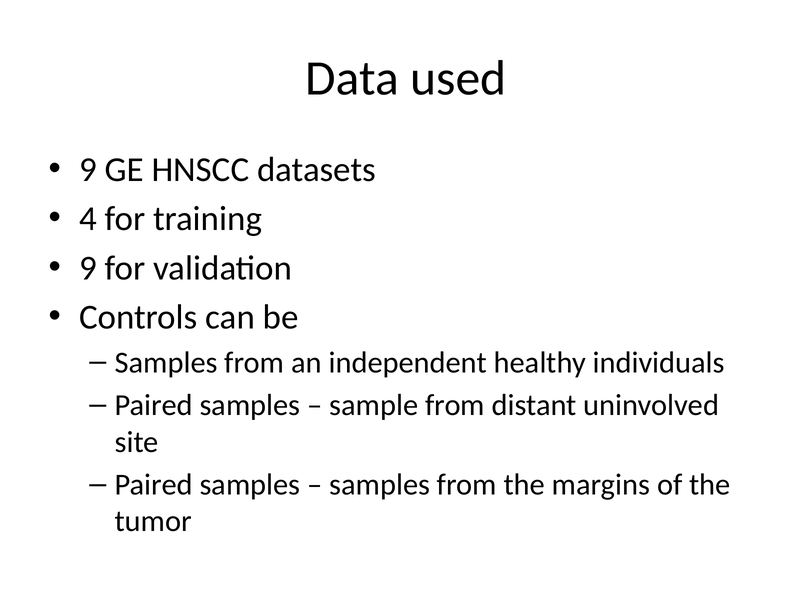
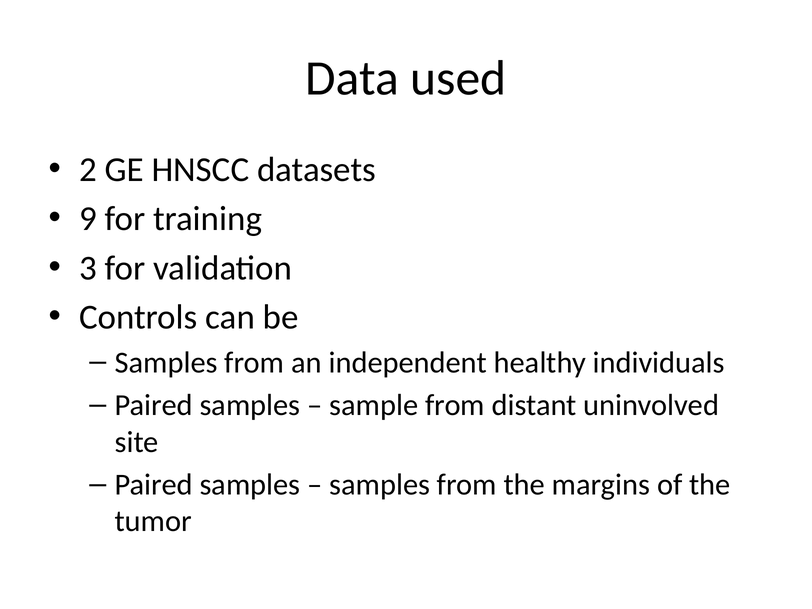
9: 9 -> 2 (88, 170)
4: 4 -> 9 (88, 219)
9: 9 -> 3 (88, 268)
